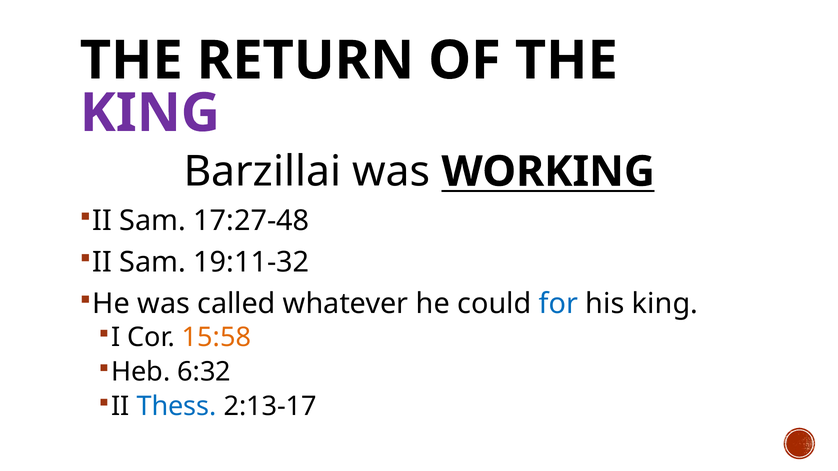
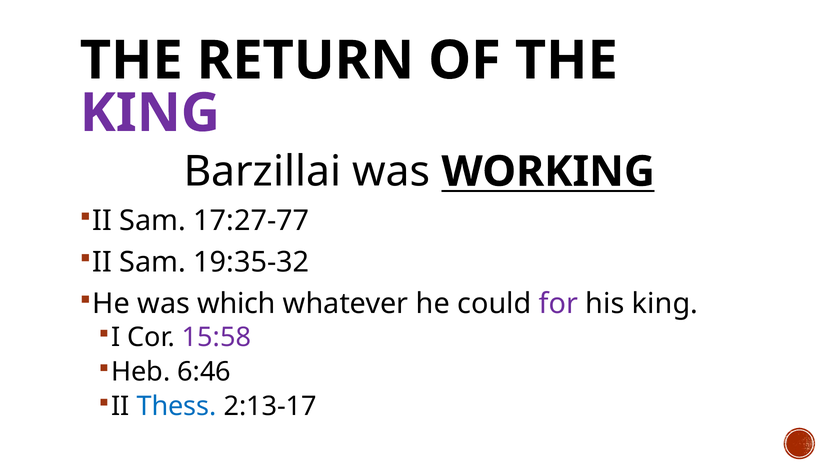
17:27-48: 17:27-48 -> 17:27-77 (251, 221)
19:11-32: 19:11-32 -> 19:35-32 (251, 263)
called: called -> which (237, 304)
for colour: blue -> purple (558, 304)
15:58 colour: orange -> purple (217, 338)
6:32: 6:32 -> 6:46 (204, 372)
